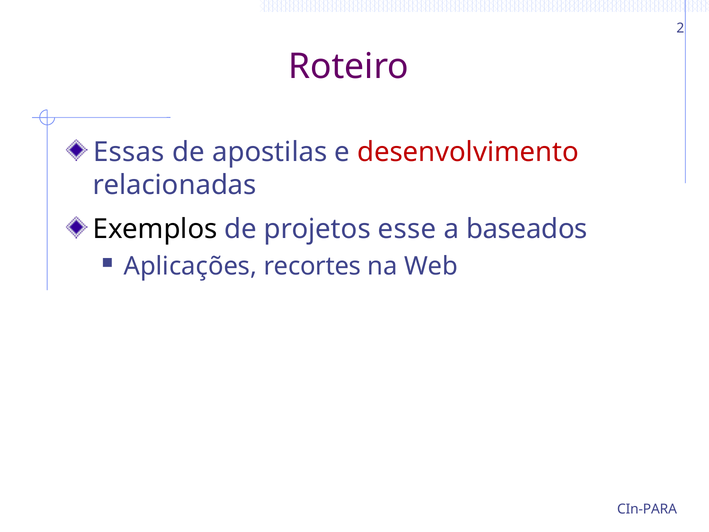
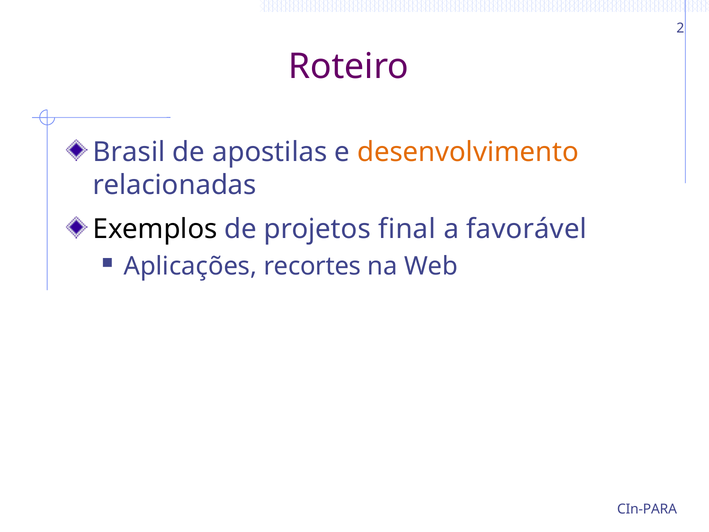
Essas: Essas -> Brasil (129, 152)
desenvolvimento colour: red -> orange (468, 152)
esse: esse -> final (407, 229)
baseados: baseados -> favorável (527, 229)
